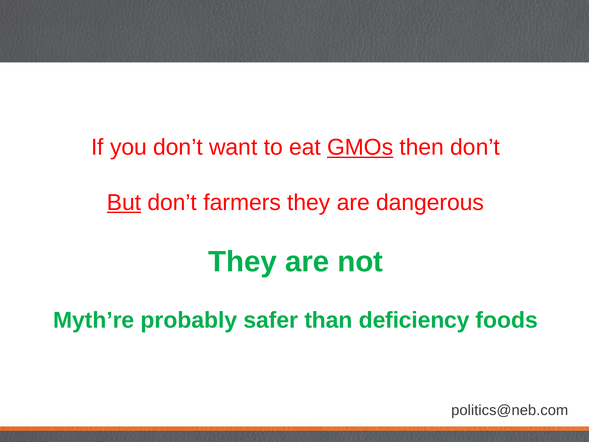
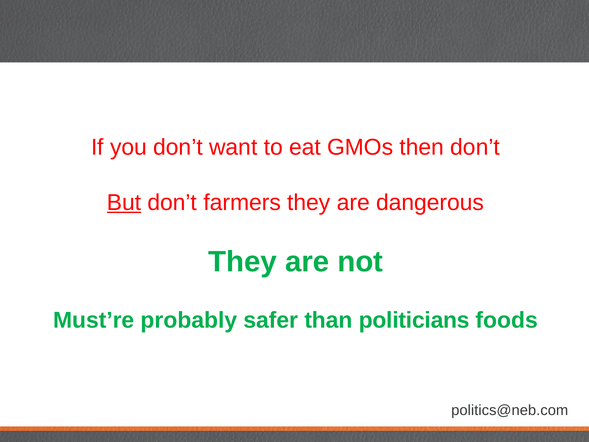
GMOs underline: present -> none (360, 147)
Myth’re: Myth’re -> Must’re (94, 320)
deficiency: deficiency -> politicians (414, 320)
